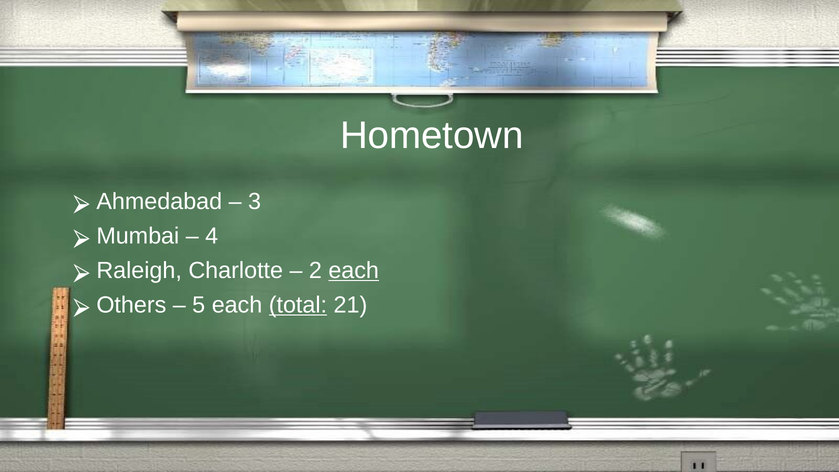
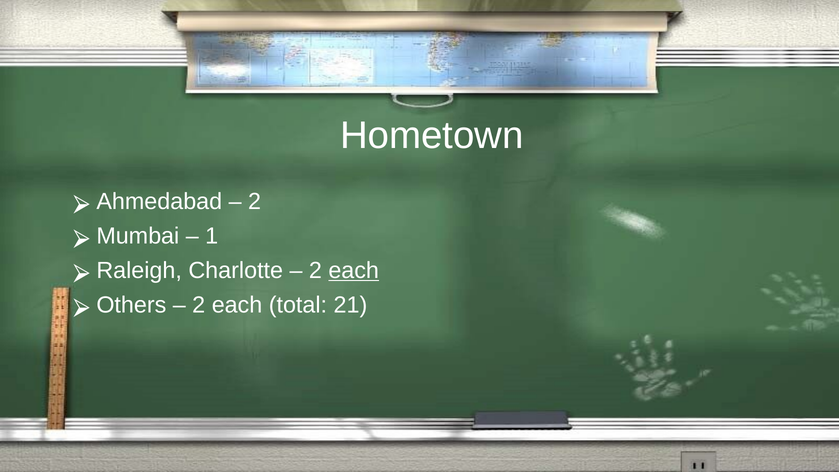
3: 3 -> 2 (255, 201)
4: 4 -> 1 (212, 236)
5: 5 -> 2 (199, 305)
total underline: present -> none (298, 305)
